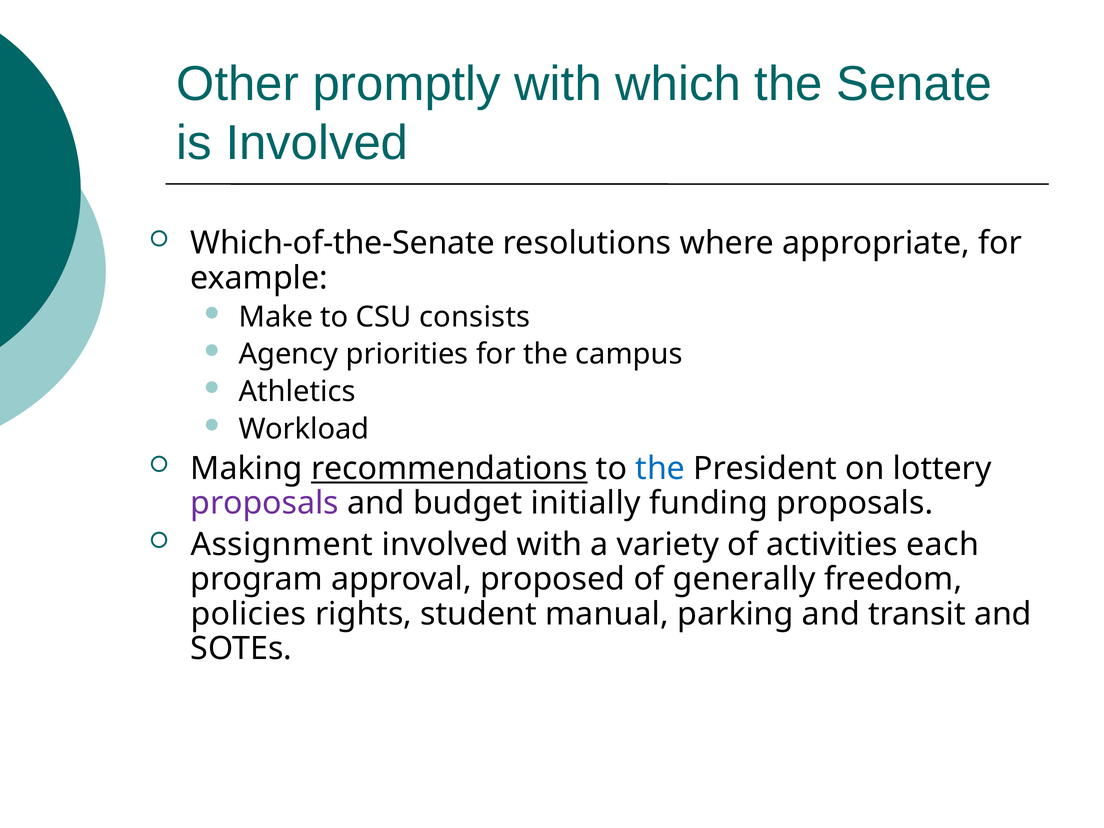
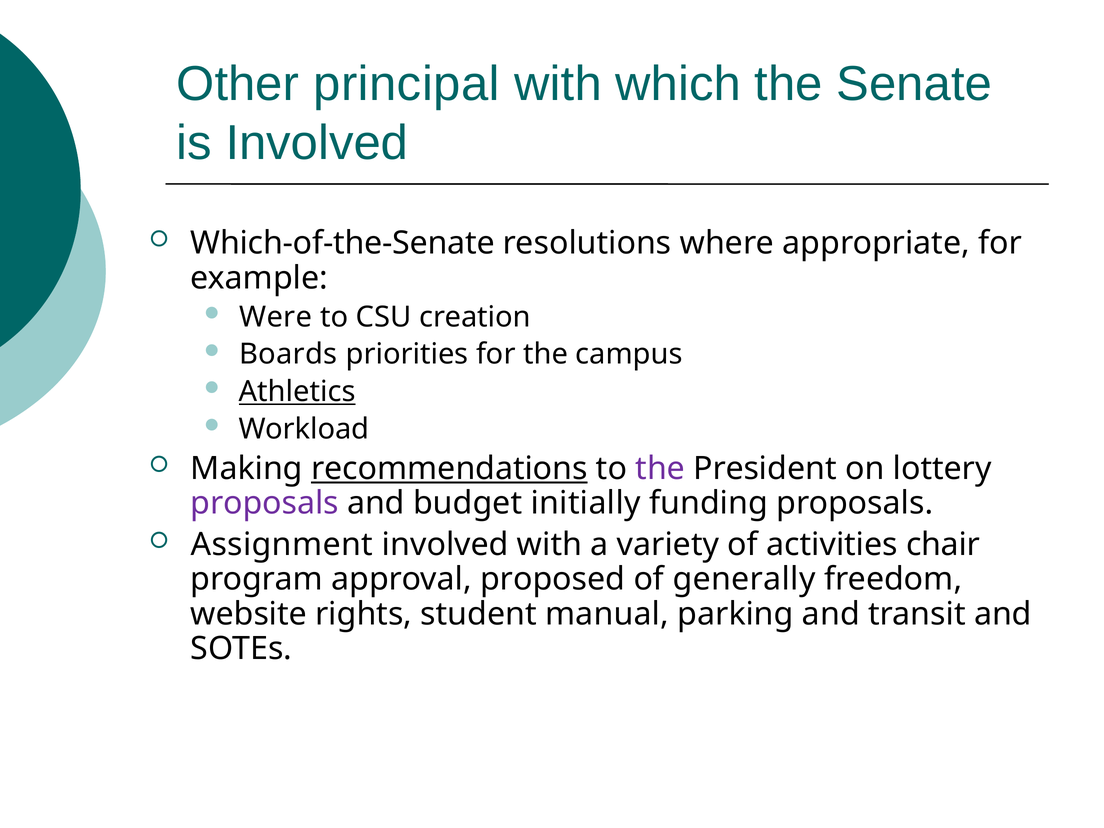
promptly: promptly -> principal (407, 84)
Make: Make -> Were (276, 317)
consists: consists -> creation (475, 317)
Agency: Agency -> Boards (288, 354)
Athletics underline: none -> present (297, 392)
the colour: blue -> purple (660, 468)
each: each -> chair (943, 544)
policies: policies -> website (249, 614)
